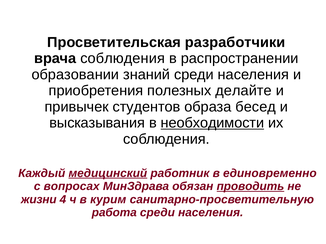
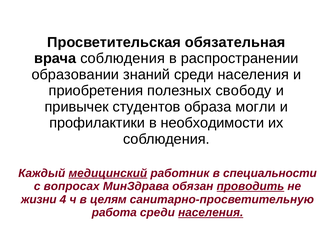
разработчики: разработчики -> обязательная (235, 42)
делайте: делайте -> свободу (244, 91)
бесед: бесед -> могли (256, 107)
высказывания: высказывания -> профилактики (97, 123)
необходимости underline: present -> none (212, 123)
единовременно: единовременно -> специальности (270, 174)
курим: курим -> целям (108, 200)
населения underline: none -> present (211, 213)
